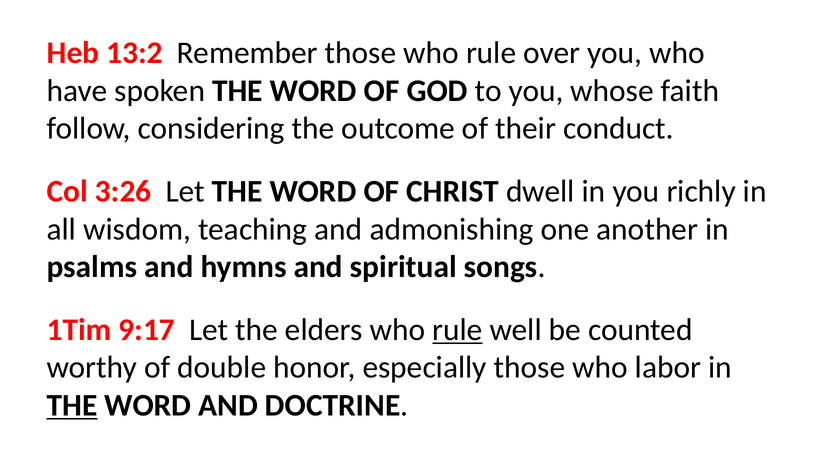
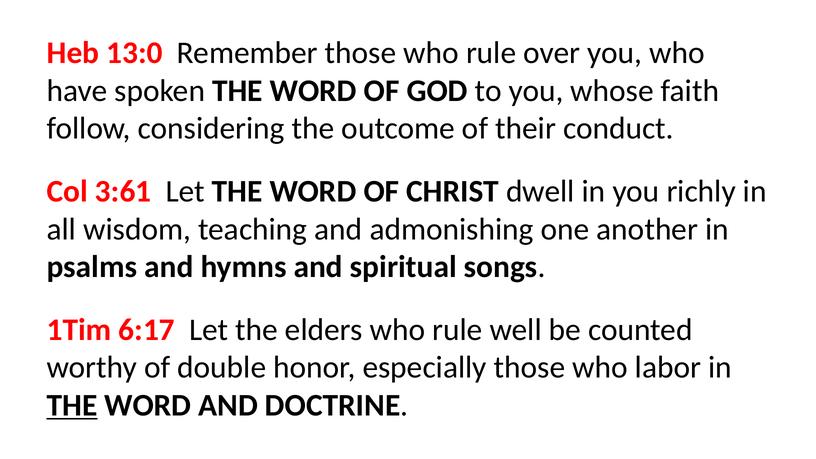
13:2: 13:2 -> 13:0 (134, 53)
3:26: 3:26 -> 3:61 (123, 191)
9:17: 9:17 -> 6:17 (147, 330)
rule underline: present -> none (457, 330)
